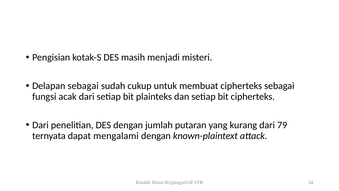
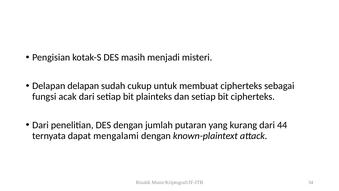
Delapan sebagai: sebagai -> delapan (83, 86)
79: 79 -> 44 (282, 125)
